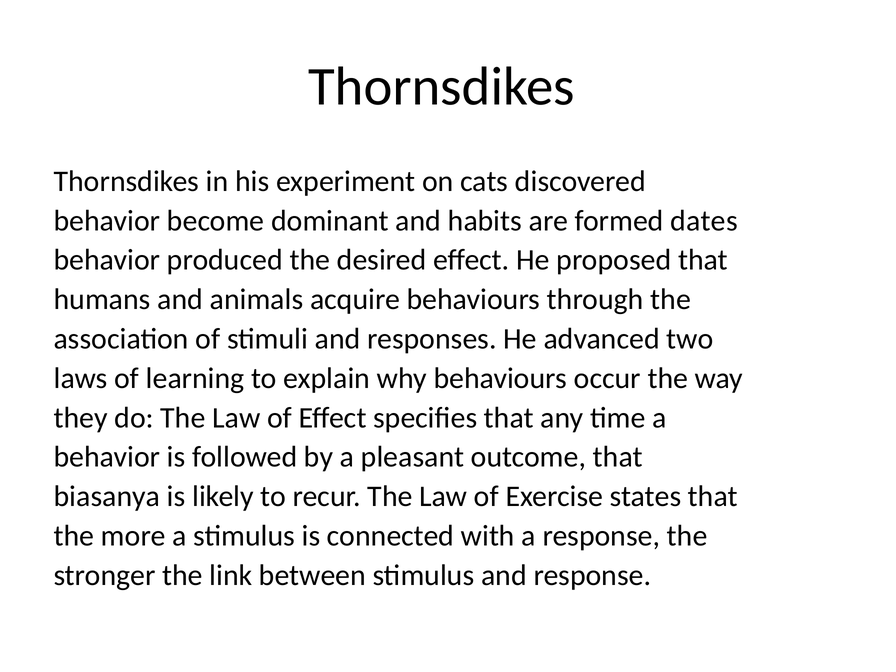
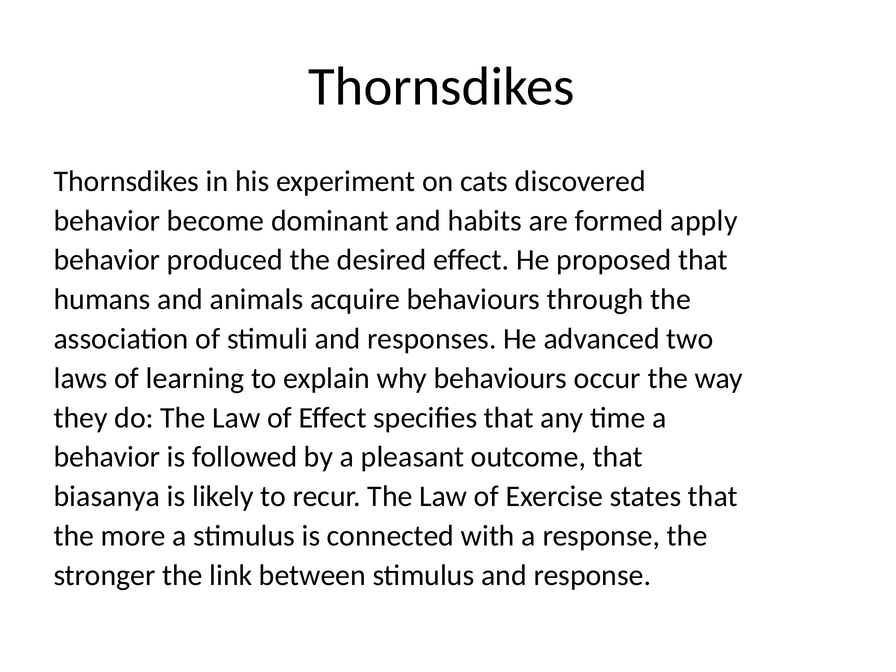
dates: dates -> apply (704, 221)
